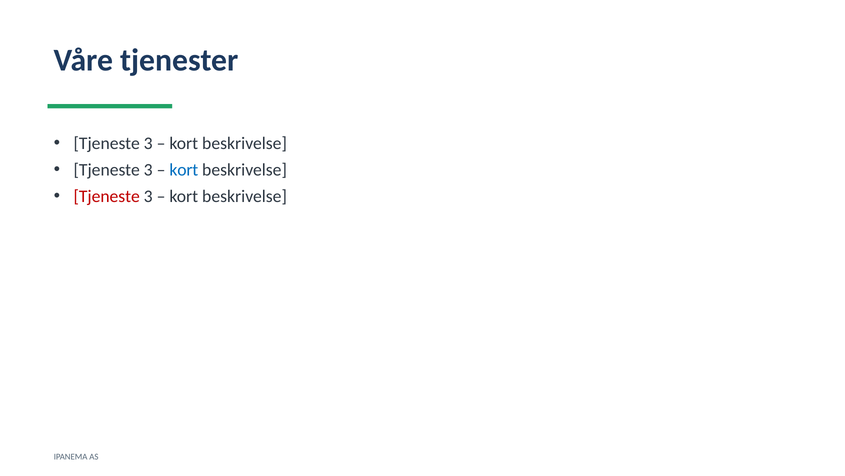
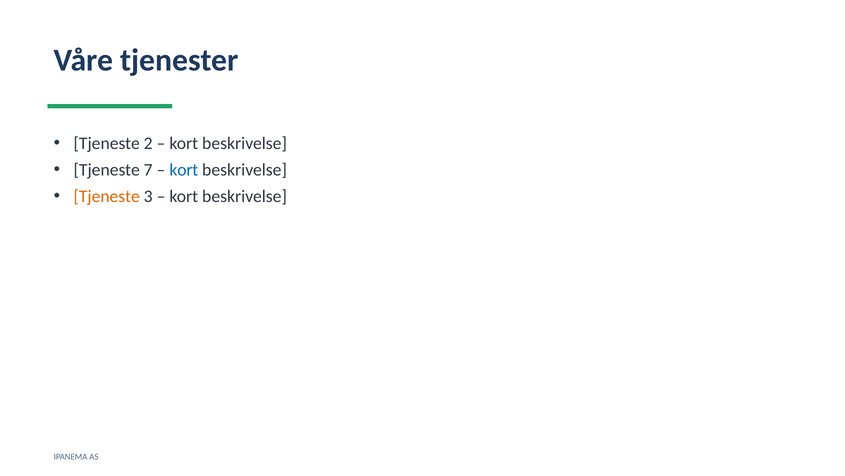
3: 3 -> 2 (148, 143)
3: 3 -> 7 (148, 170)
Tjeneste colour: red -> orange (107, 196)
